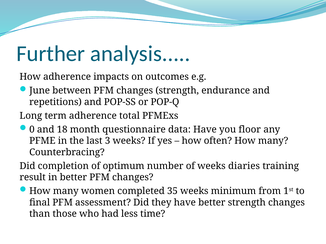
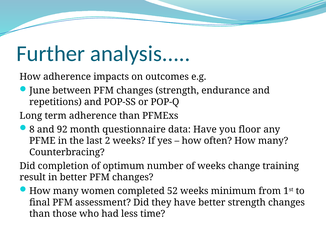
adherence total: total -> than (130, 116)
0: 0 -> 8 (32, 130)
18: 18 -> 92 (62, 130)
3: 3 -> 2 (108, 141)
diaries: diaries -> change (244, 166)
35: 35 -> 52 (172, 191)
